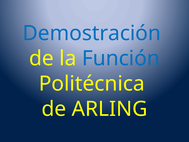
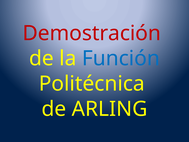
Demostración colour: blue -> red (92, 33)
